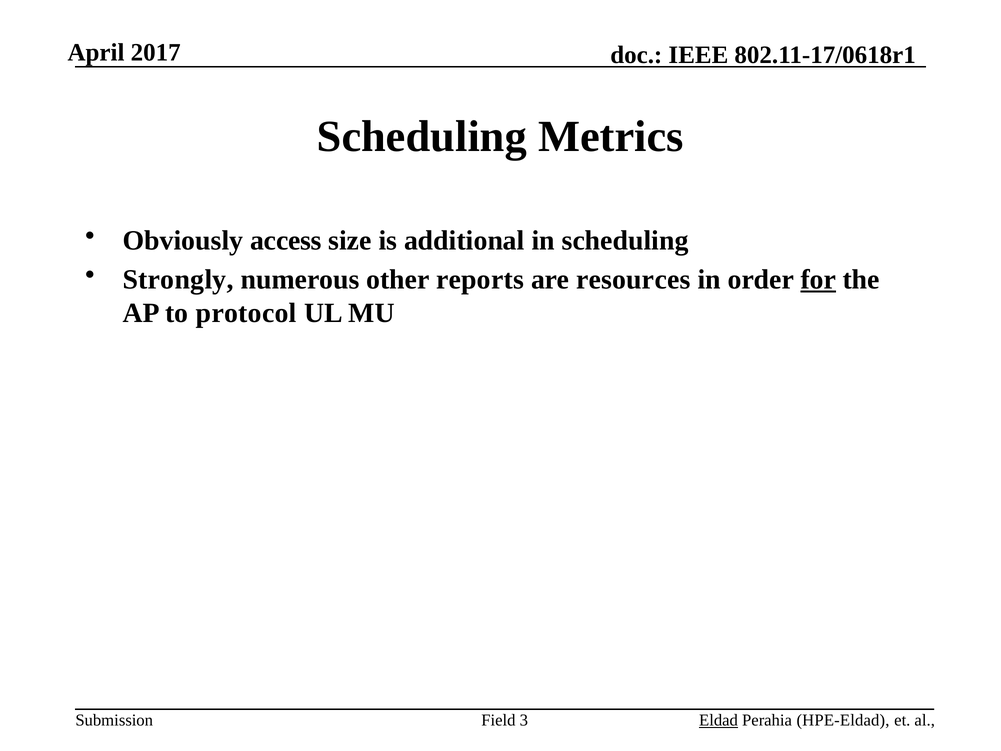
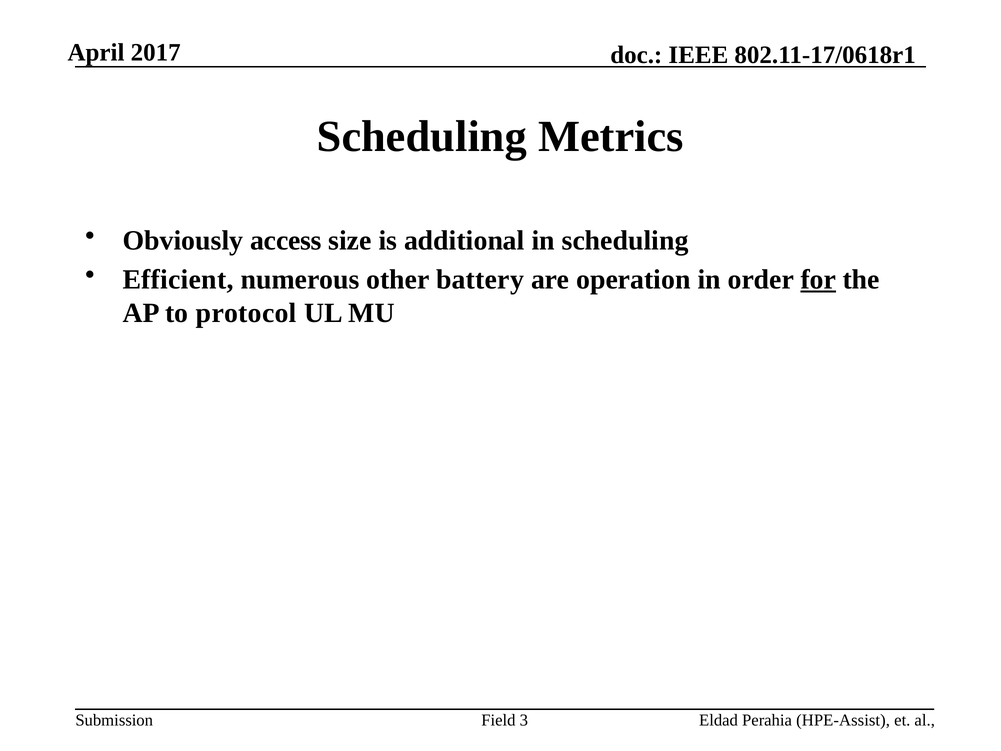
Strongly: Strongly -> Efficient (178, 279)
reports: reports -> battery (480, 279)
resources: resources -> operation (633, 279)
Eldad underline: present -> none (719, 720)
HPE-Eldad: HPE-Eldad -> HPE-Assist (843, 720)
